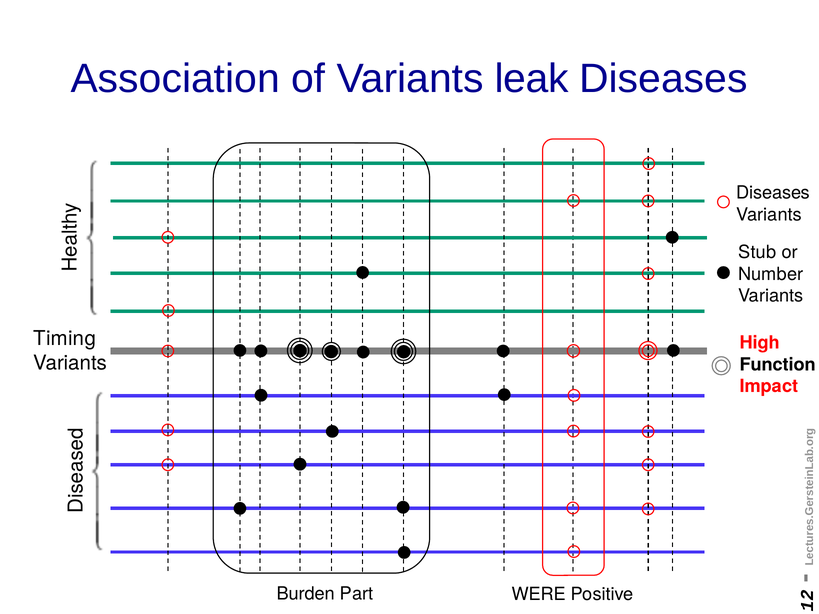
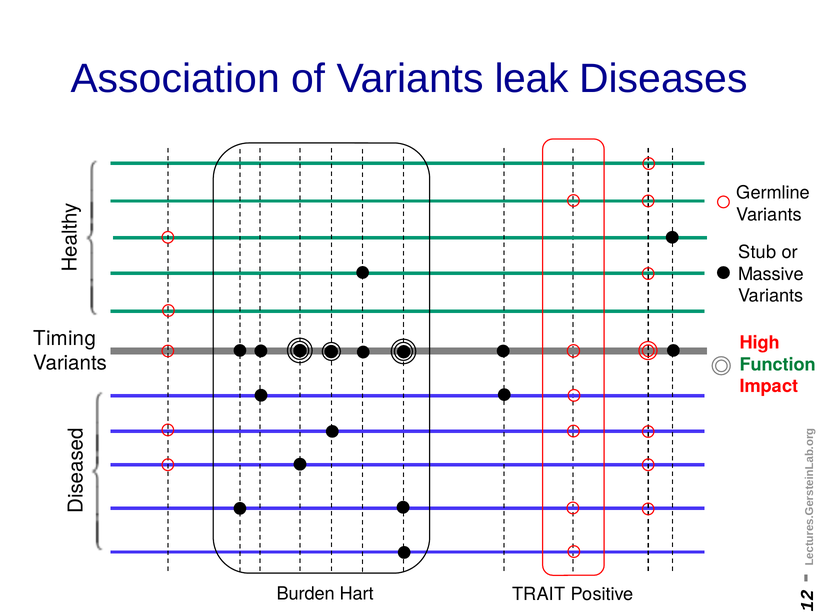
Diseases: Diseases -> Germline (773, 193)
Number: Number -> Massive (771, 274)
Function colour: black -> green (778, 365)
Part: Part -> Hart (357, 594)
WERE: WERE -> TRAIT (539, 594)
